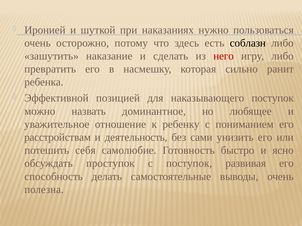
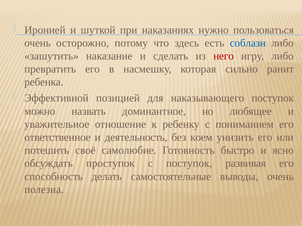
соблазн colour: black -> blue (248, 43)
расстройствам: расстройствам -> ответственное (57, 138)
сами: сами -> коем (201, 138)
себя: себя -> своё (85, 151)
